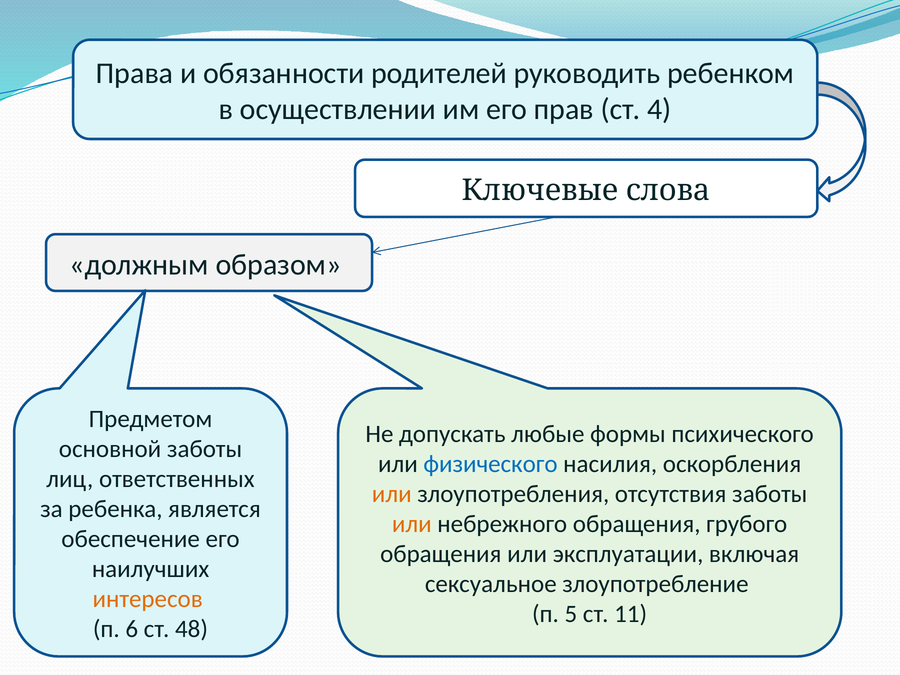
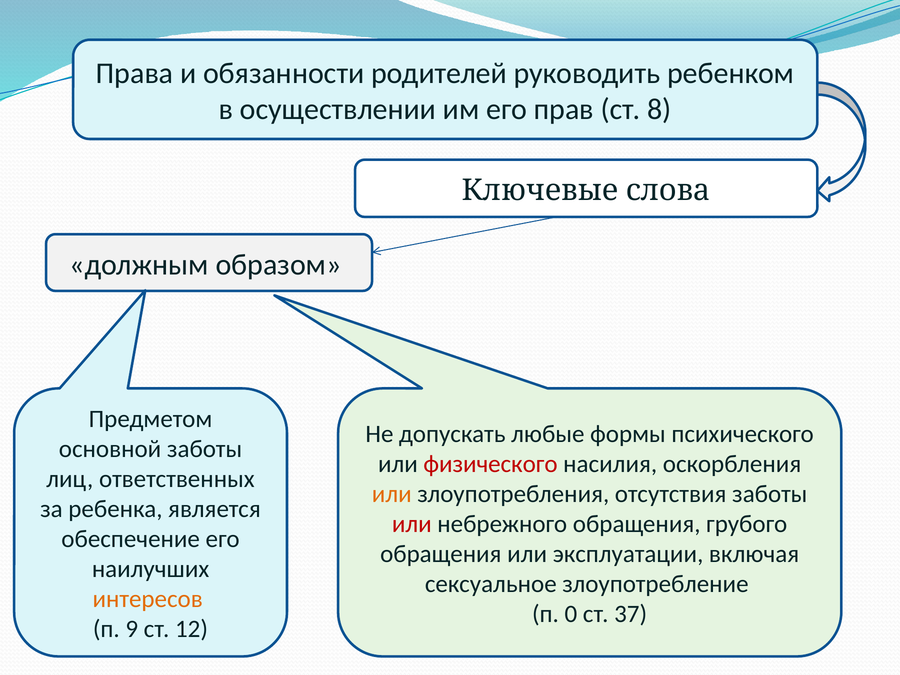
4: 4 -> 8 (659, 109)
физического colour: blue -> red (491, 464)
или colour: orange -> red (412, 524)
5: 5 -> 0 (571, 614)
11: 11 -> 37 (631, 614)
6: 6 -> 9 (132, 629)
48: 48 -> 12 (192, 629)
